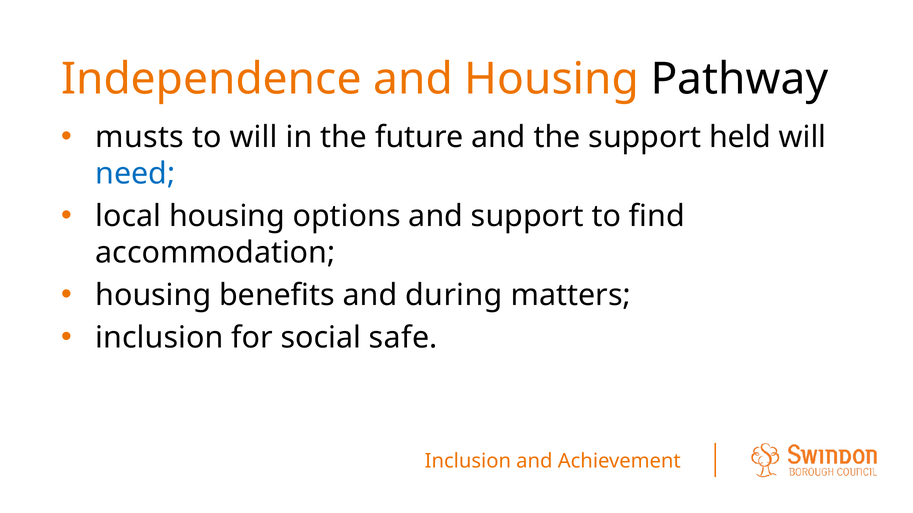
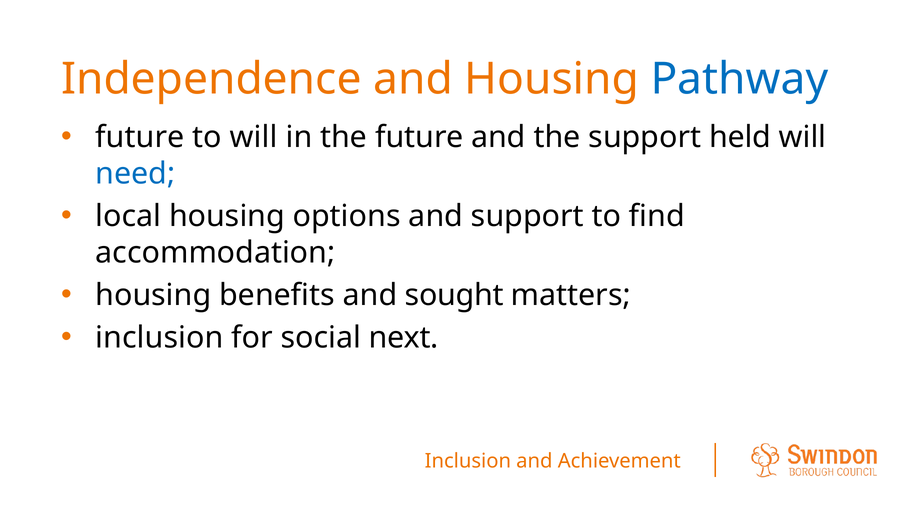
Pathway colour: black -> blue (739, 79)
musts: musts -> future (140, 137)
during: during -> sought (454, 296)
safe: safe -> next (404, 338)
